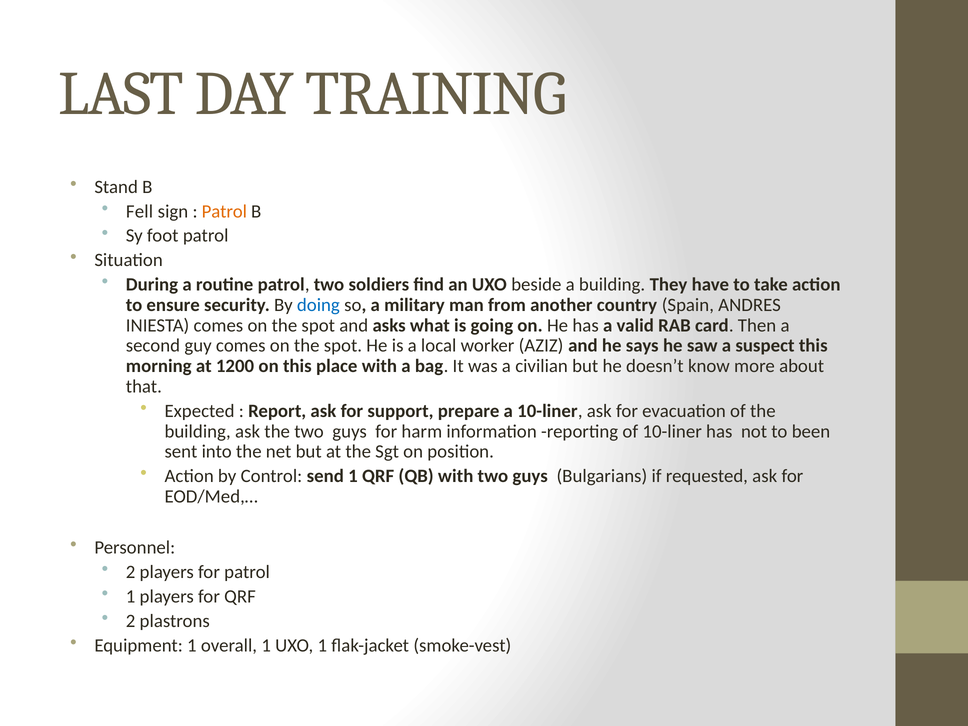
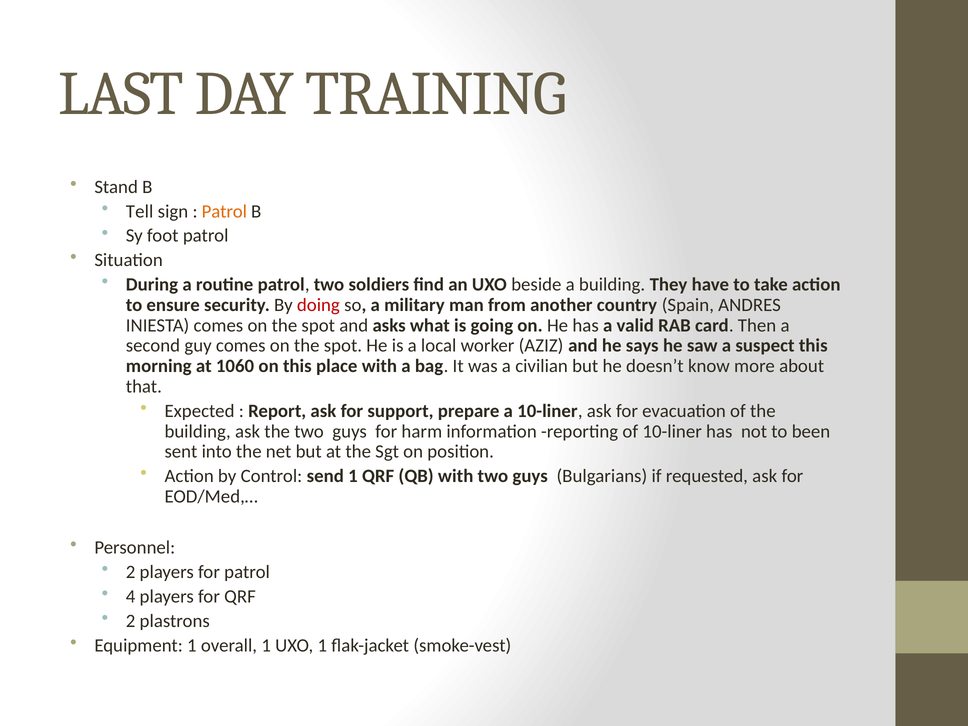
Fell: Fell -> Tell (140, 211)
doing colour: blue -> red (318, 305)
1200: 1200 -> 1060 (235, 366)
1: 1 -> 4 (131, 597)
